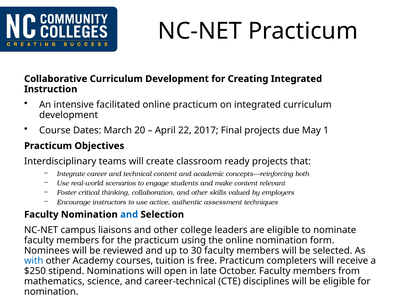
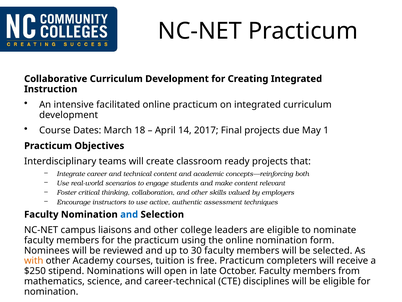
20: 20 -> 18 (140, 130)
22: 22 -> 14 (185, 130)
with colour: blue -> orange (34, 260)
